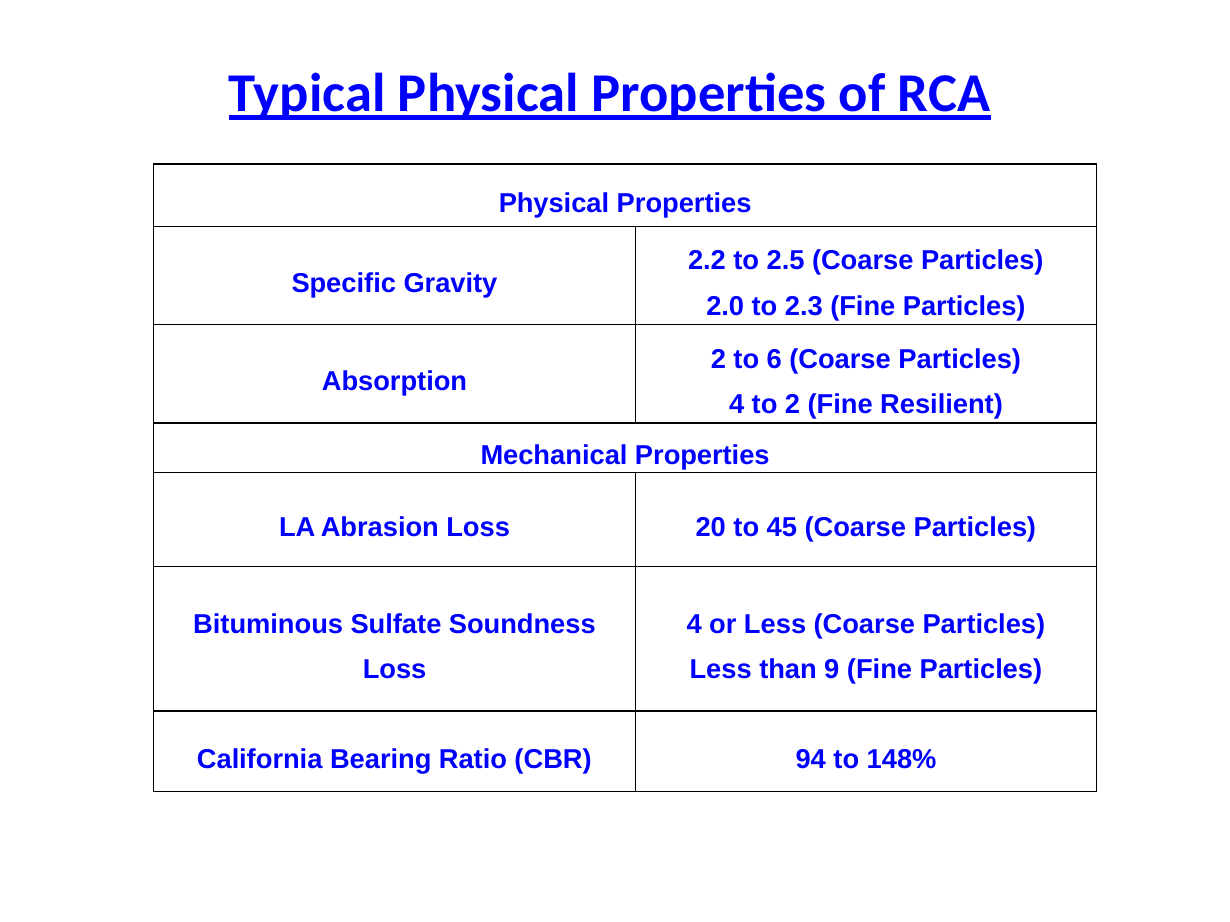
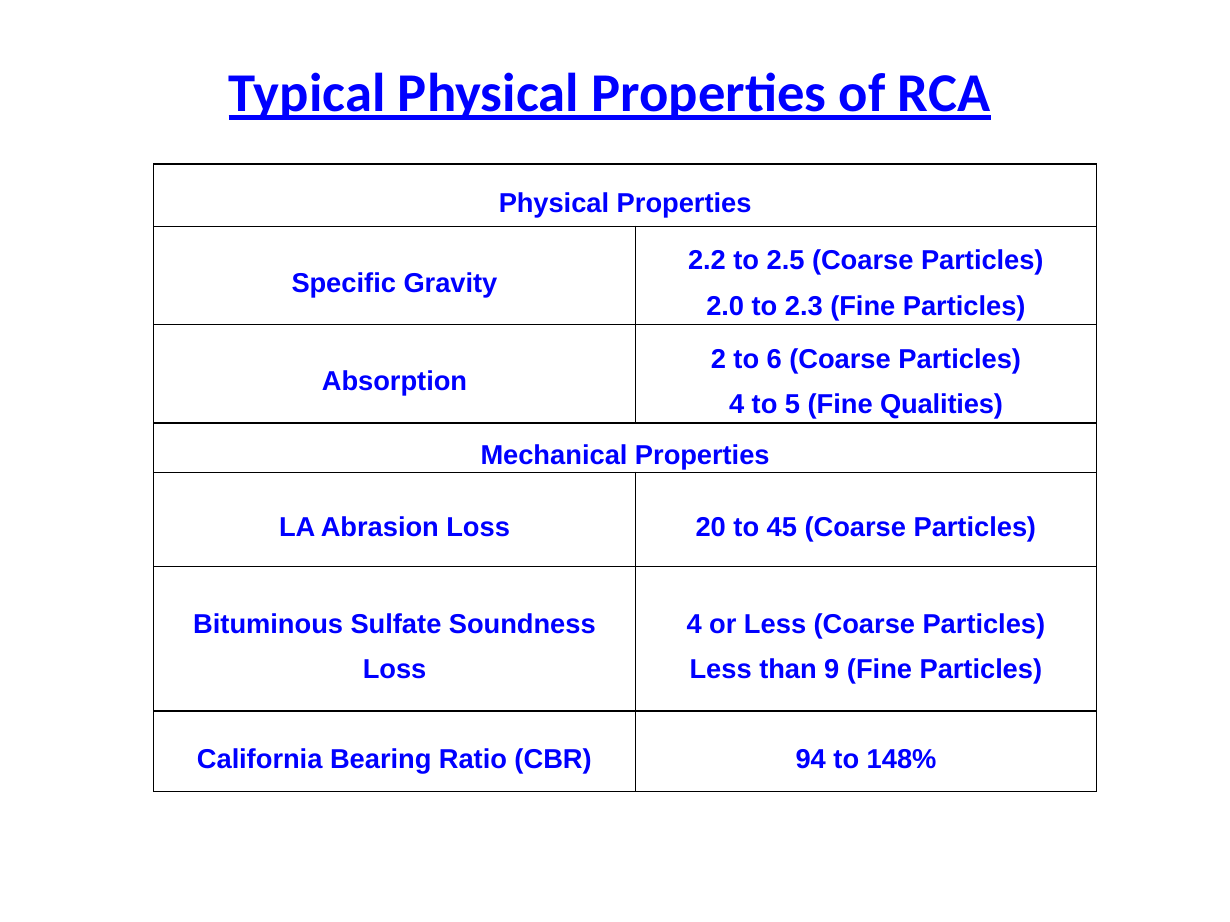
to 2: 2 -> 5 (793, 405)
Resilient: Resilient -> Qualities (942, 405)
